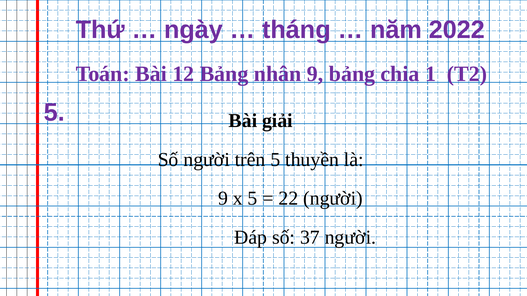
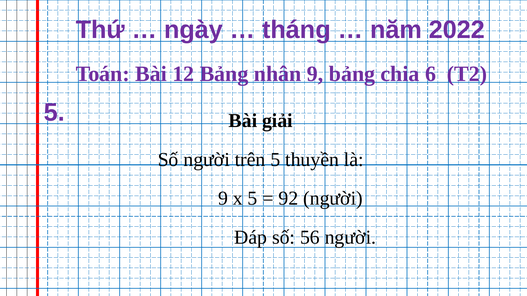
1: 1 -> 6 (431, 74)
22: 22 -> 92 (288, 199)
37: 37 -> 56 (310, 238)
